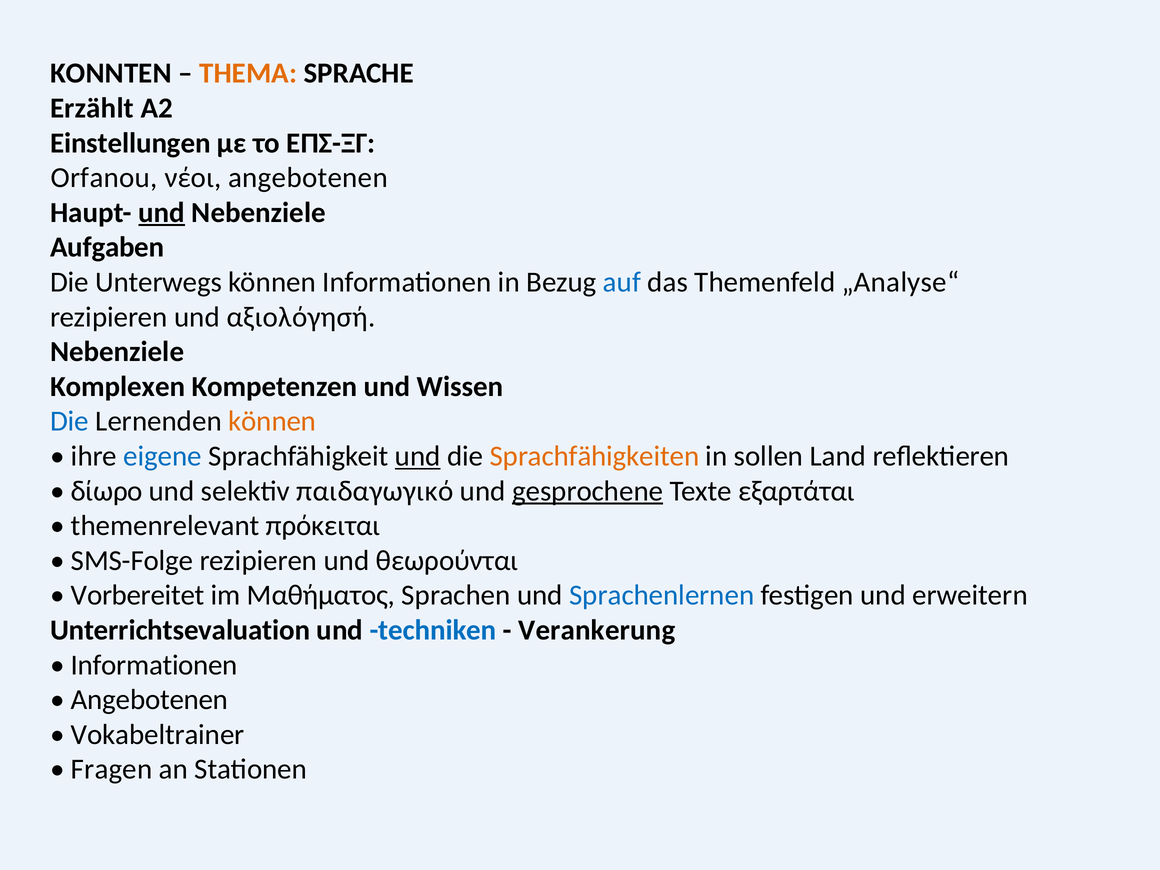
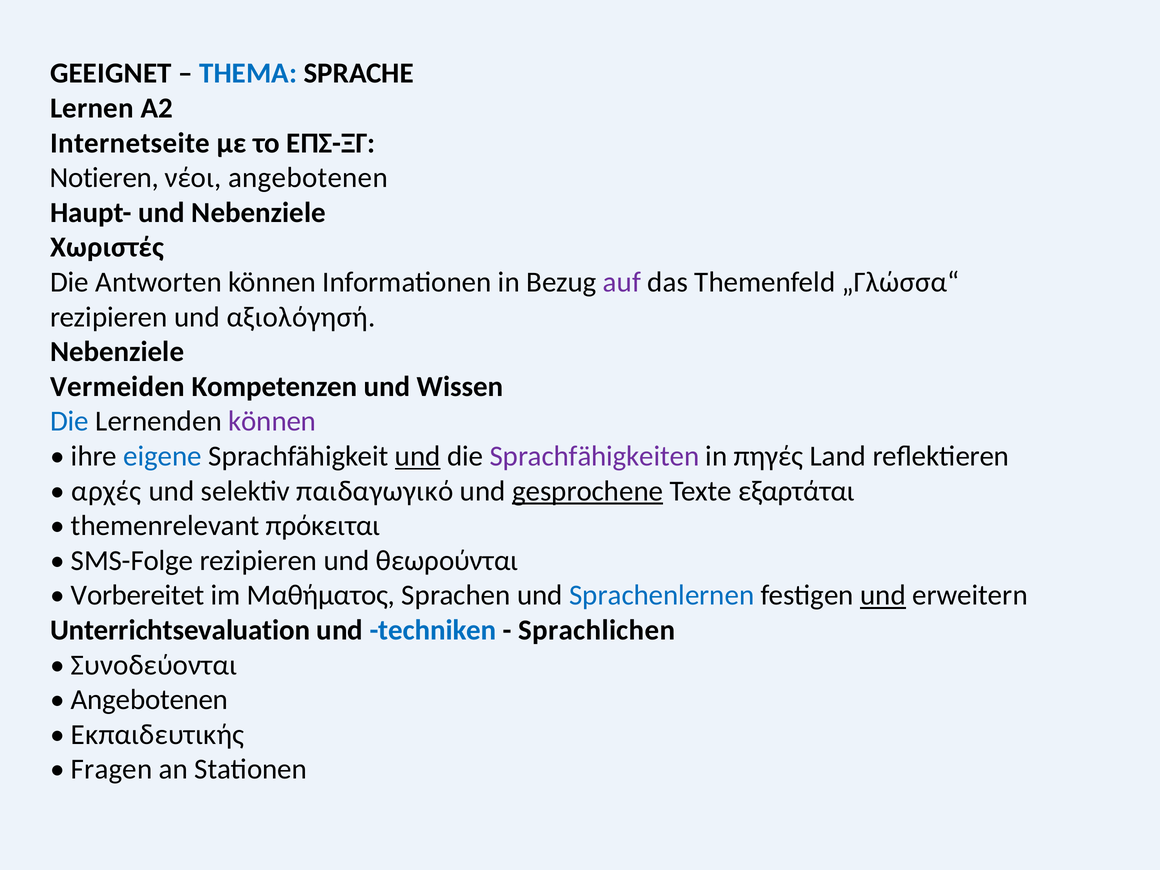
KONNTEN: KONNTEN -> GEEIGNET (111, 73)
THEMA colour: orange -> blue (248, 73)
Erzählt: Erzählt -> Lernen (92, 108)
Einstellungen: Einstellungen -> Internetseite (130, 143)
Orfanou: Orfanou -> Notieren (104, 178)
und underline: present -> none (162, 213)
Aufgaben: Aufgaben -> Χωριστές (107, 247)
Unterwegs: Unterwegs -> Antworten (159, 282)
auf colour: blue -> purple (622, 282)
„Analyse“: „Analyse“ -> „Γλώσσα“ (900, 282)
Komplexen: Komplexen -> Vermeiden (117, 387)
können colour: orange -> purple (272, 421)
Sprachfähigkeiten colour: orange -> purple (595, 456)
sollen: sollen -> πηγές (769, 456)
δίωρο: δίωρο -> αρχές (106, 491)
und underline: none -> present (883, 595)
Verankerung: Verankerung -> Sprachlichen (597, 630)
Informationen: Informationen -> Συνοδεύονται (154, 665)
Vokabeltrainer: Vokabeltrainer -> Εκπαιδευτικής (158, 735)
